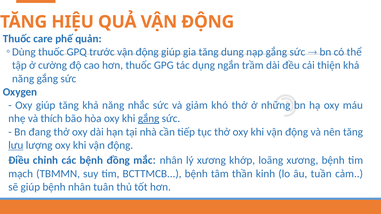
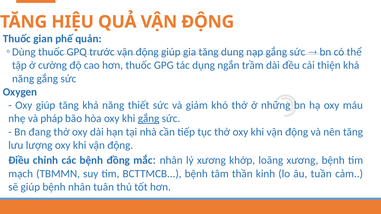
care: care -> gian (43, 39)
nhắc: nhắc -> thiết (139, 105)
thích: thích -> pháp (52, 119)
lưu underline: present -> none (16, 145)
